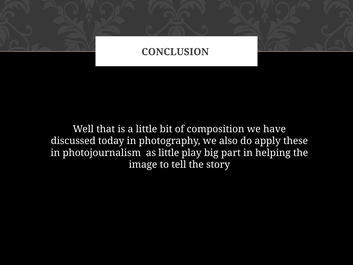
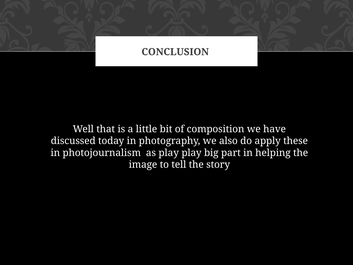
as little: little -> play (169, 153)
